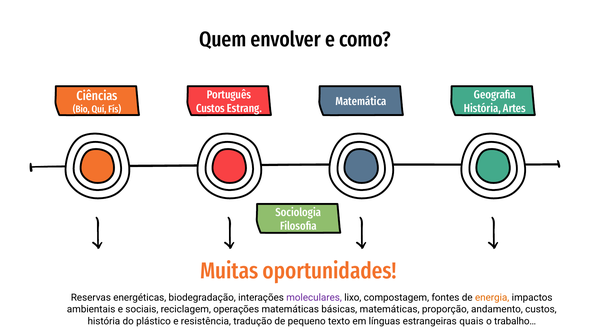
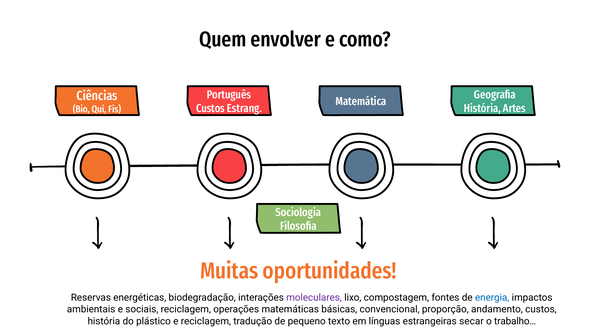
energia colour: orange -> blue (492, 297)
básicas matemáticas: matemáticas -> convencional (390, 309)
e resistência: resistência -> reciclagem (206, 321)
quais: quais -> secar (471, 321)
